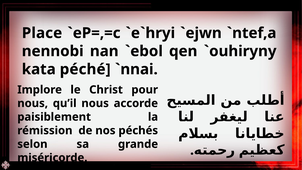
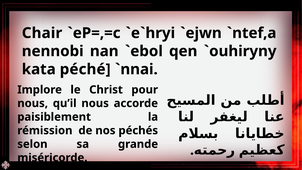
Place: Place -> Chair (42, 33)
